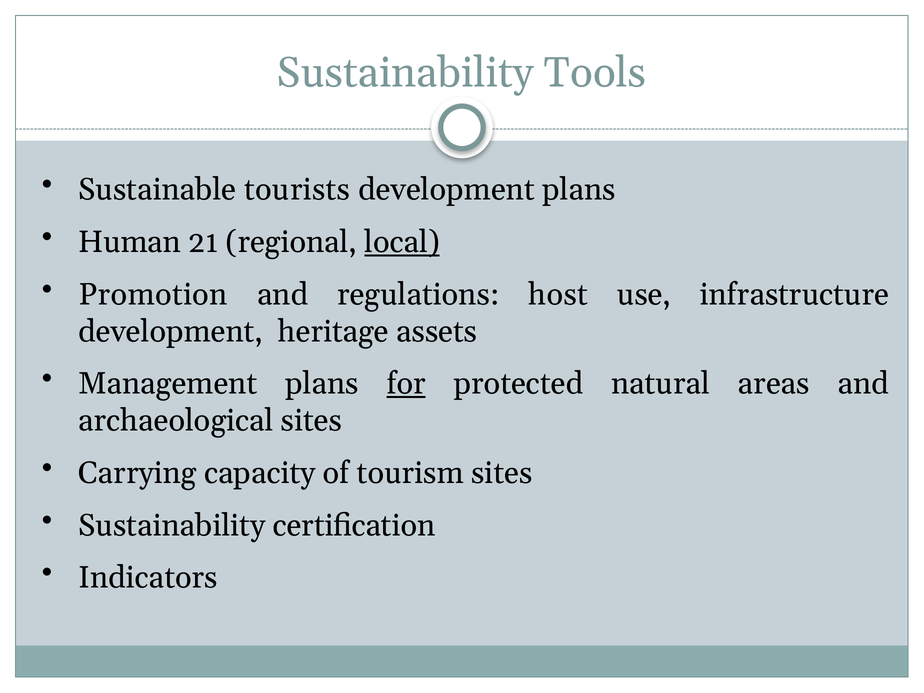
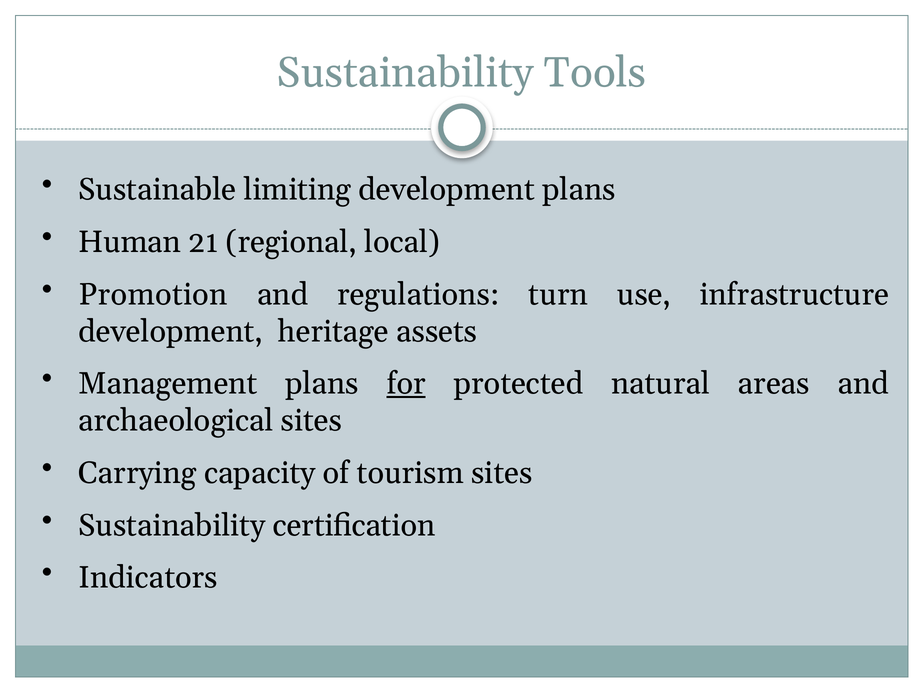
tourists: tourists -> limiting (297, 190)
local underline: present -> none (402, 242)
host: host -> turn (558, 294)
